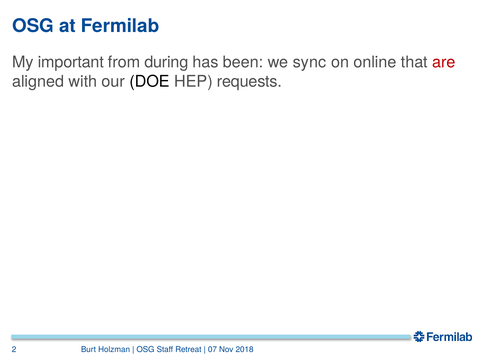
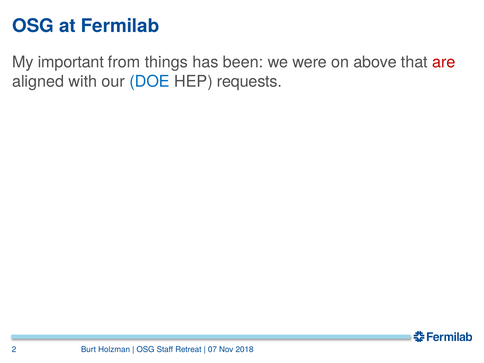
during: during -> things (166, 62)
sync: sync -> were (310, 62)
online: online -> above (375, 62)
DOE colour: black -> blue (150, 82)
